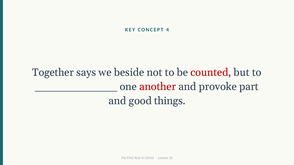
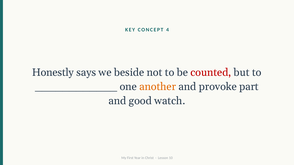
Together: Together -> Honestly (53, 72)
another colour: red -> orange (158, 87)
things: things -> watch (170, 101)
